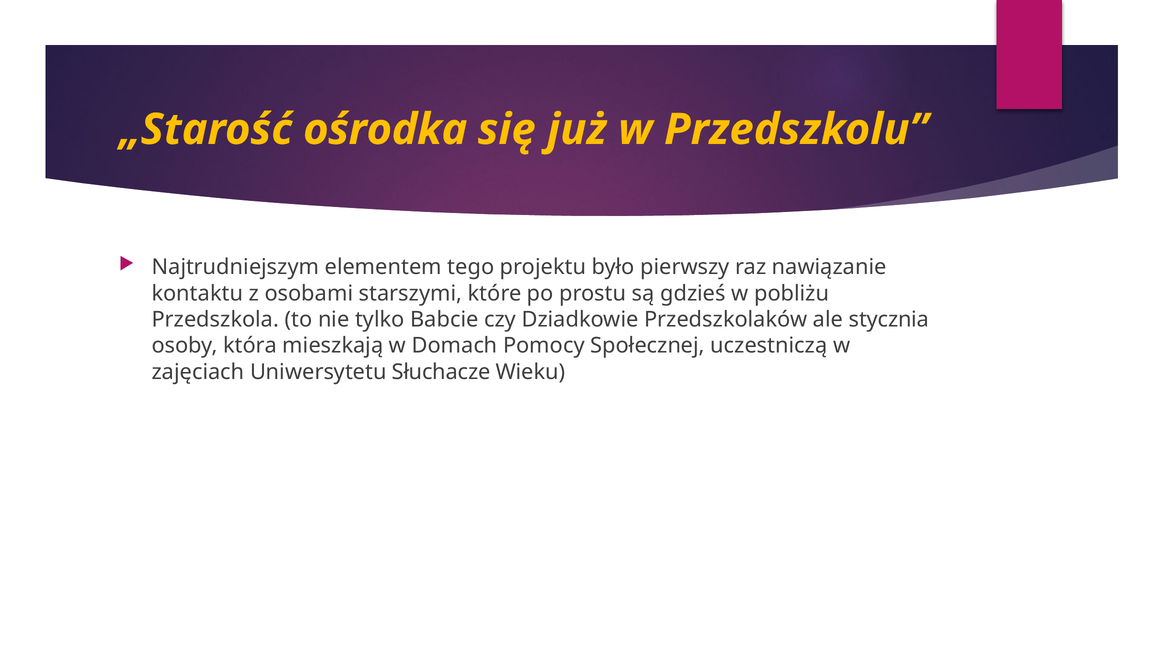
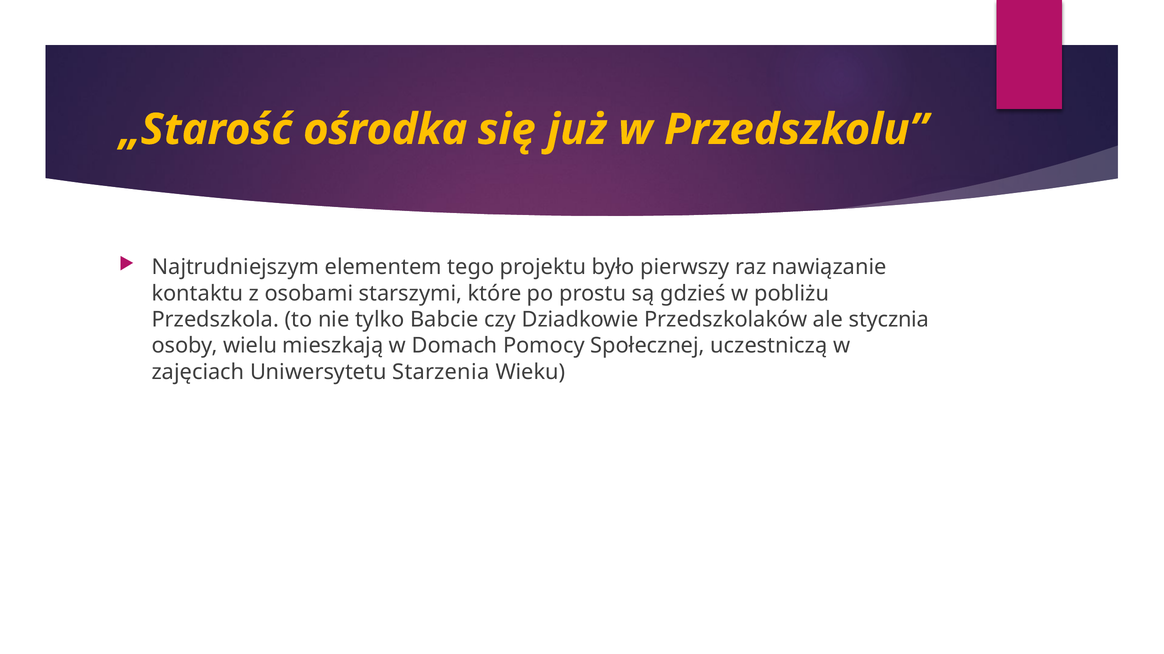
która: która -> wielu (250, 346)
Słuchacze: Słuchacze -> Starzenia (441, 372)
